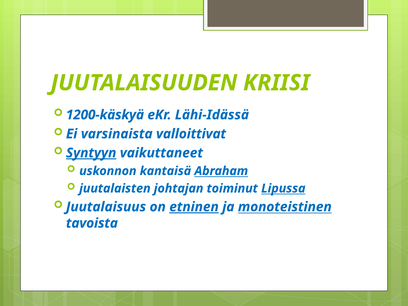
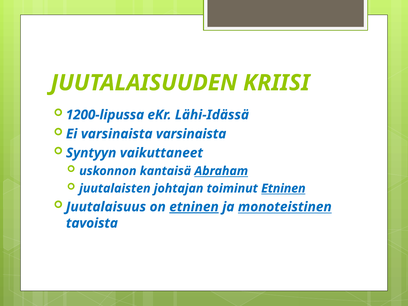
1200-käskyä: 1200-käskyä -> 1200-lipussa (105, 115)
varsinaista valloittivat: valloittivat -> varsinaista (191, 134)
Syntyyn underline: present -> none (91, 153)
toiminut Lipussa: Lipussa -> Etninen (283, 188)
